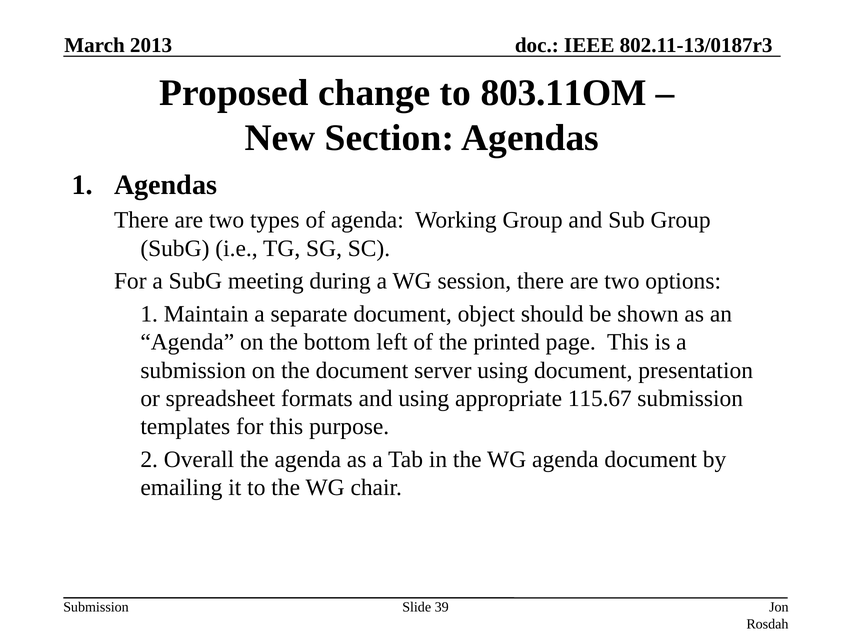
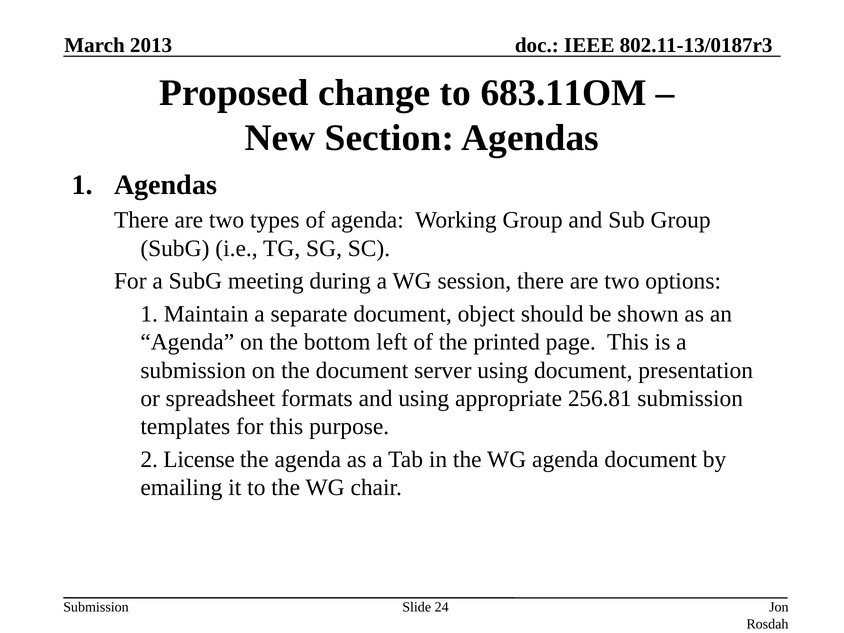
803.11OM: 803.11OM -> 683.11OM (564, 93)
115.67: 115.67 -> 256.81 (600, 398)
Overall: Overall -> License (199, 459)
39: 39 -> 24 (442, 607)
